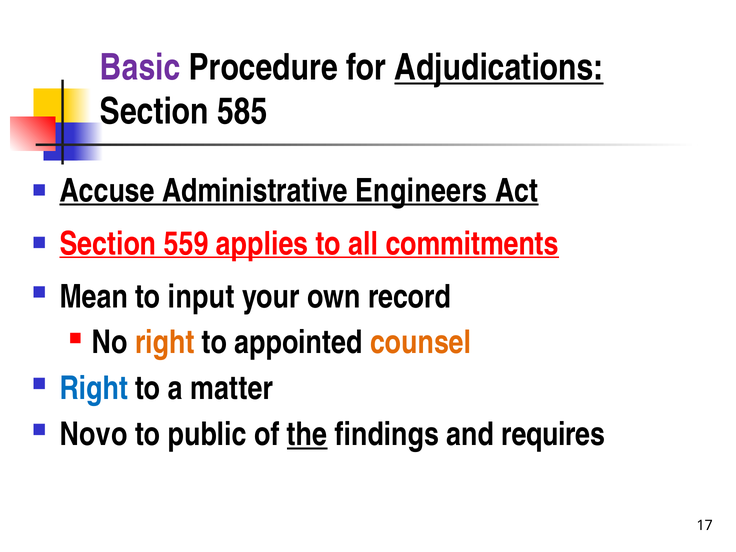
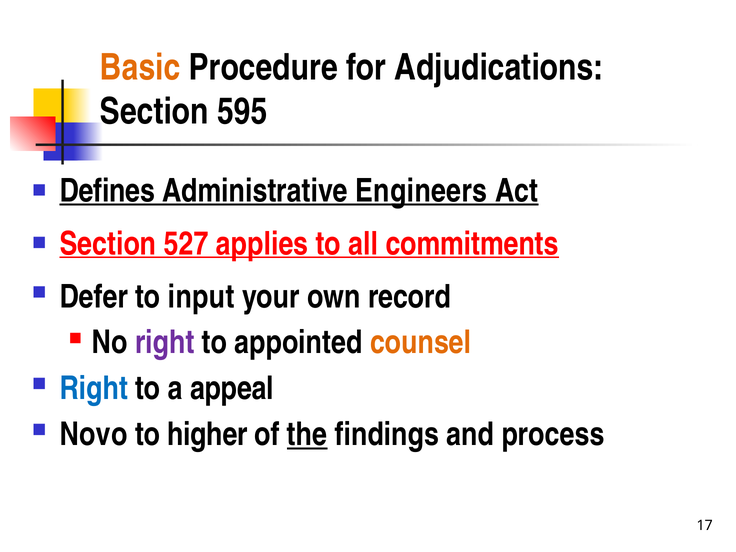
Basic colour: purple -> orange (140, 68)
Adjudications underline: present -> none (499, 68)
585: 585 -> 595 (242, 112)
Accuse: Accuse -> Defines (107, 191)
559: 559 -> 527 (186, 244)
Mean: Mean -> Defer (94, 297)
right colour: orange -> purple (165, 343)
matter: matter -> appeal (232, 388)
public: public -> higher (207, 434)
requires: requires -> process (553, 434)
